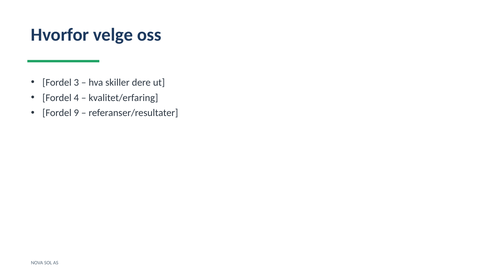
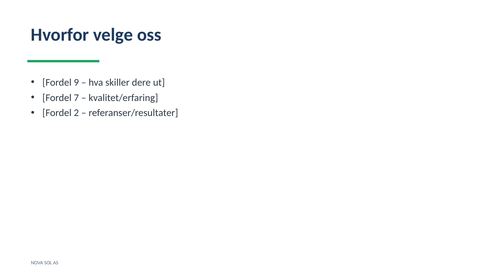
3: 3 -> 9 (76, 82)
4: 4 -> 7 (76, 98)
9: 9 -> 2 (76, 113)
